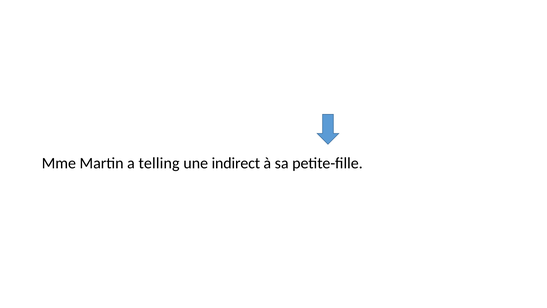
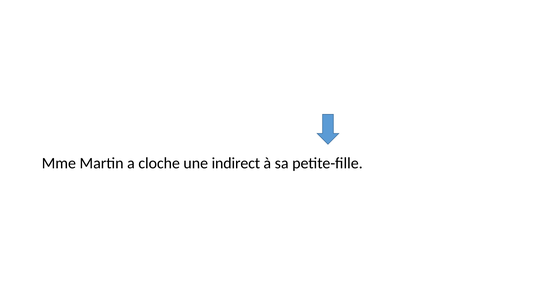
telling: telling -> cloche (159, 163)
